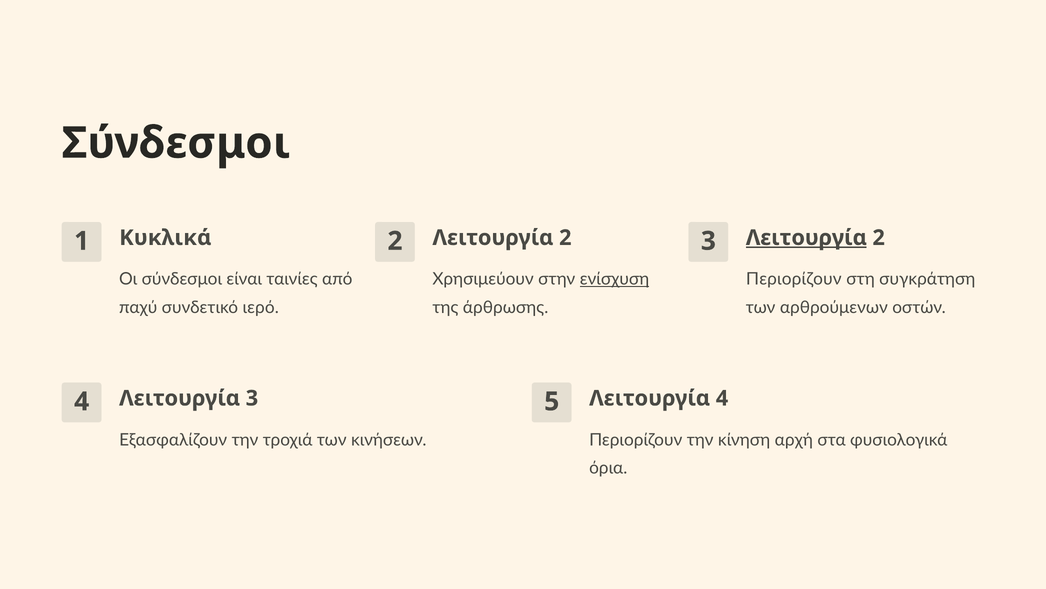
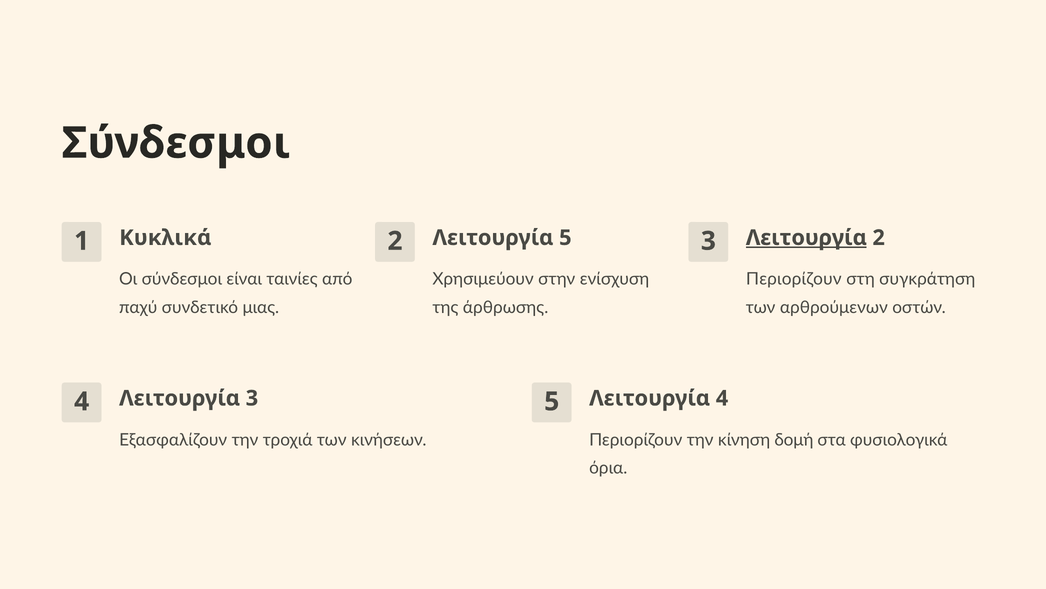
2 Λειτουργία 2: 2 -> 5 (565, 238)
ενίσχυση underline: present -> none (614, 279)
ιερό: ιερό -> μιας (261, 307)
αρχή: αρχή -> δομή (794, 439)
